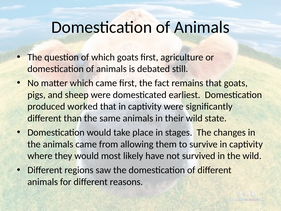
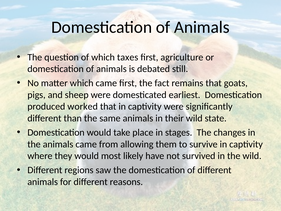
which goats: goats -> taxes (128, 57)
